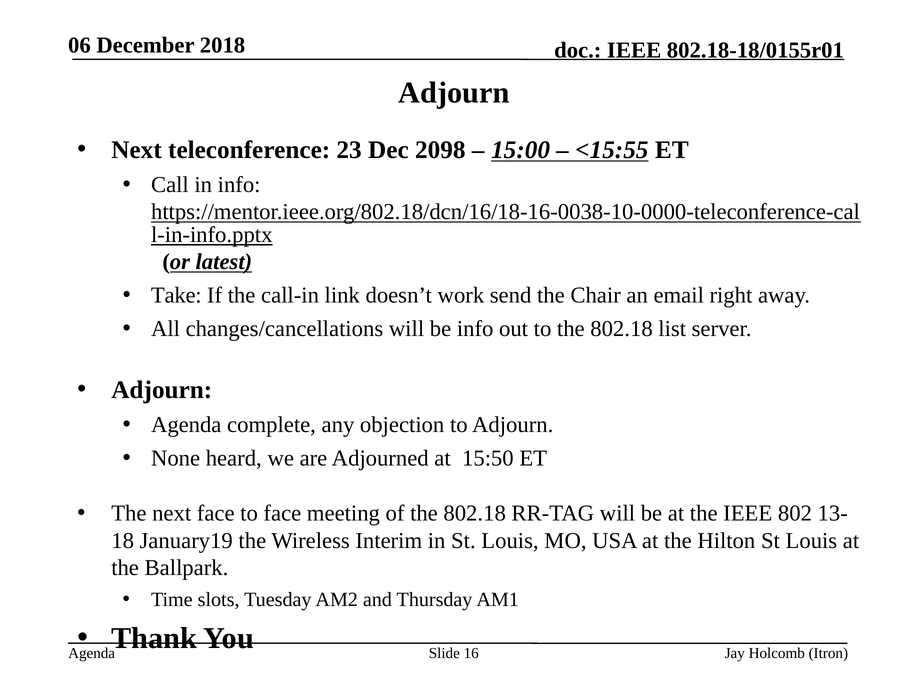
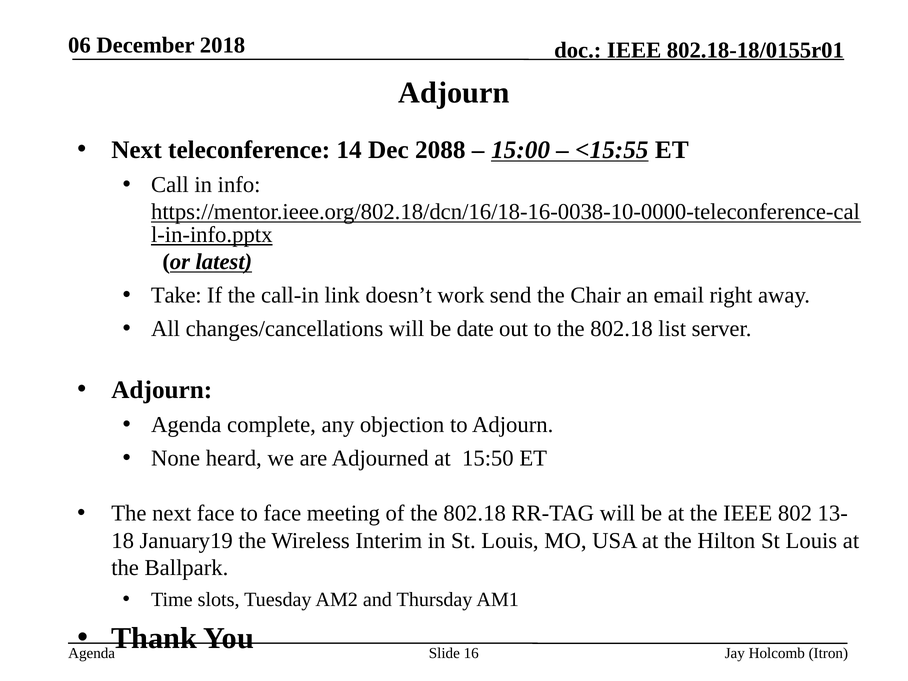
23: 23 -> 14 (349, 150)
2098: 2098 -> 2088 (440, 150)
be info: info -> date (475, 329)
